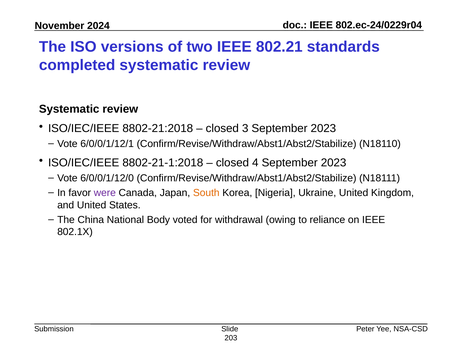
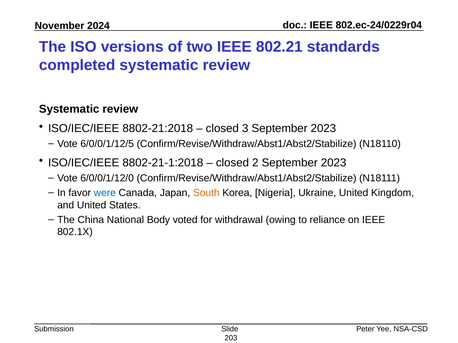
6/0/0/1/12/1: 6/0/0/1/12/1 -> 6/0/0/1/12/5 (107, 144)
4: 4 -> 2 (255, 163)
were colour: purple -> blue (105, 193)
